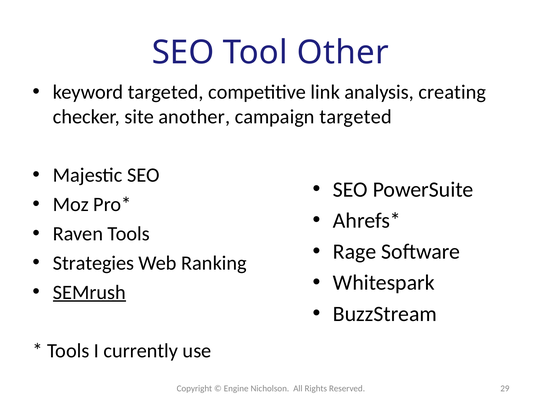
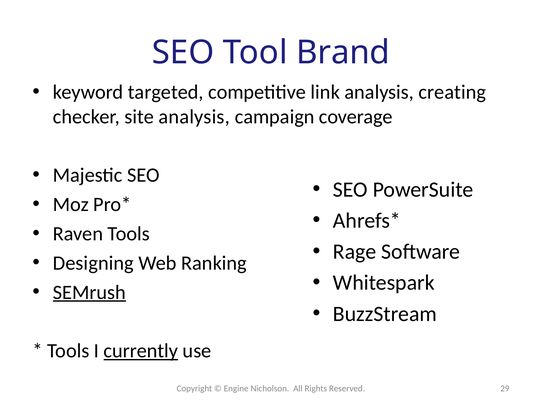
Other: Other -> Brand (343, 52)
site another: another -> analysis (194, 117)
campaign targeted: targeted -> coverage (356, 117)
Strategies: Strategies -> Designing (93, 263)
currently underline: none -> present (141, 350)
